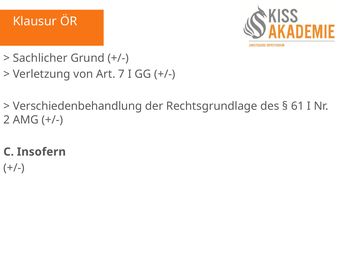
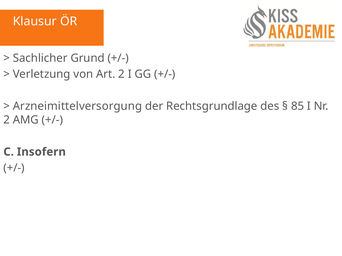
Art 7: 7 -> 2 (122, 74)
Verschiedenbehandlung: Verschiedenbehandlung -> Arzneimittelversorgung (77, 106)
61: 61 -> 85 (298, 106)
